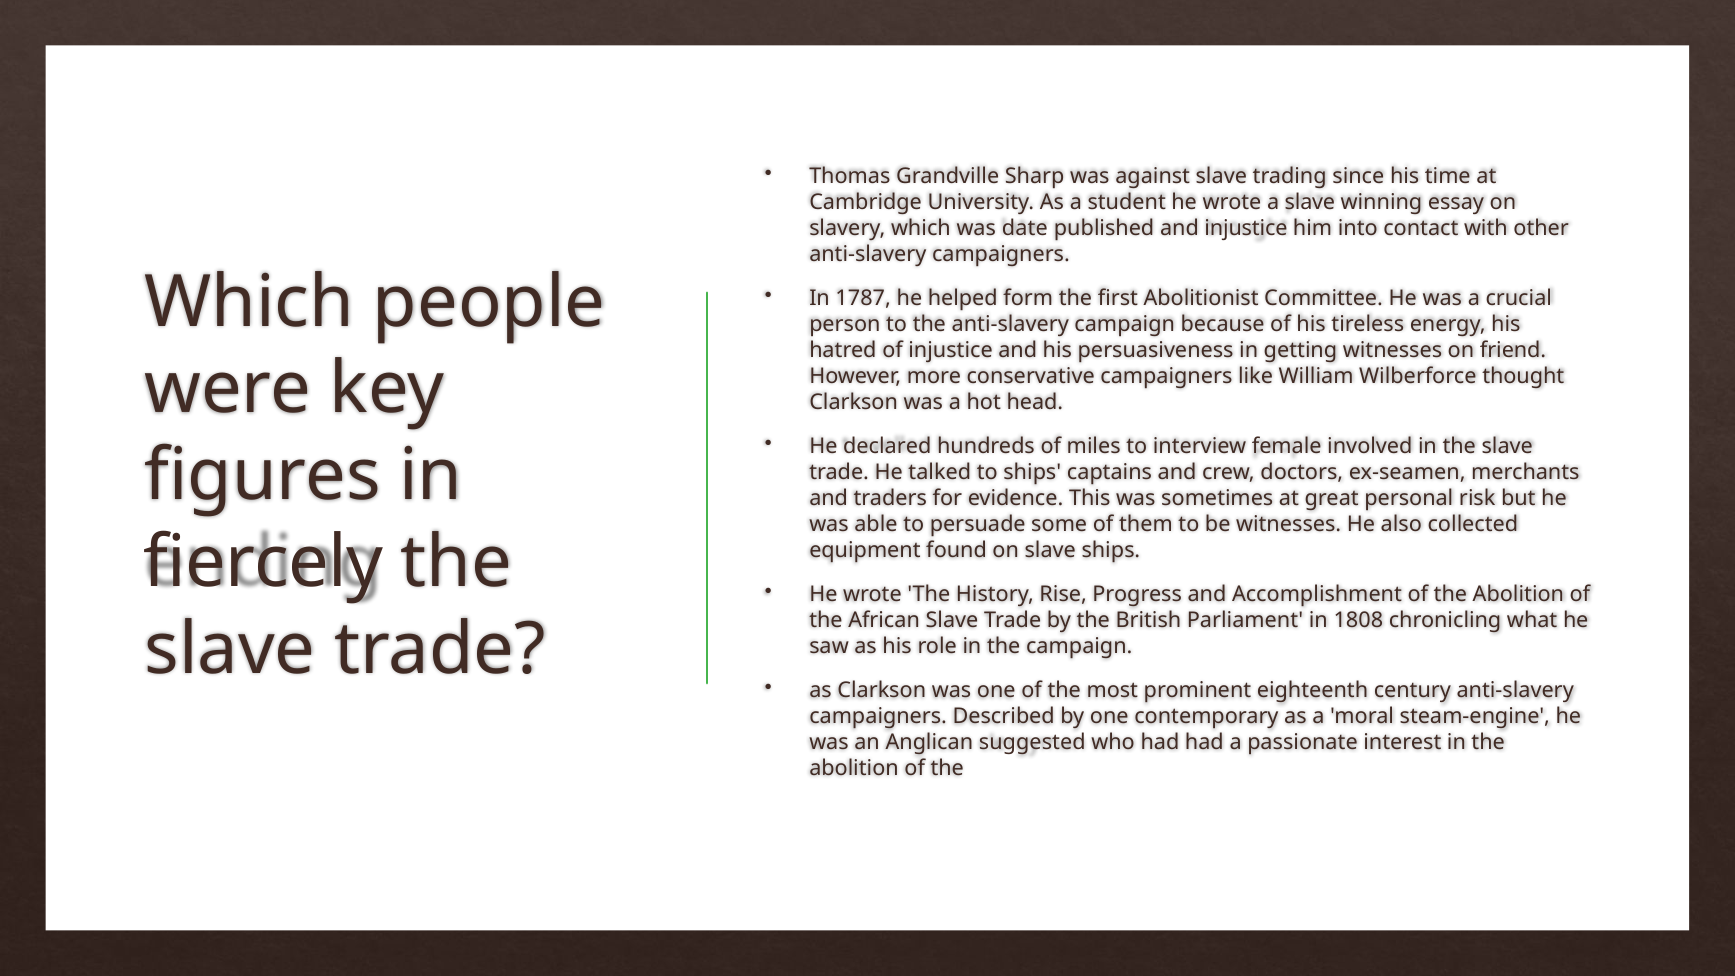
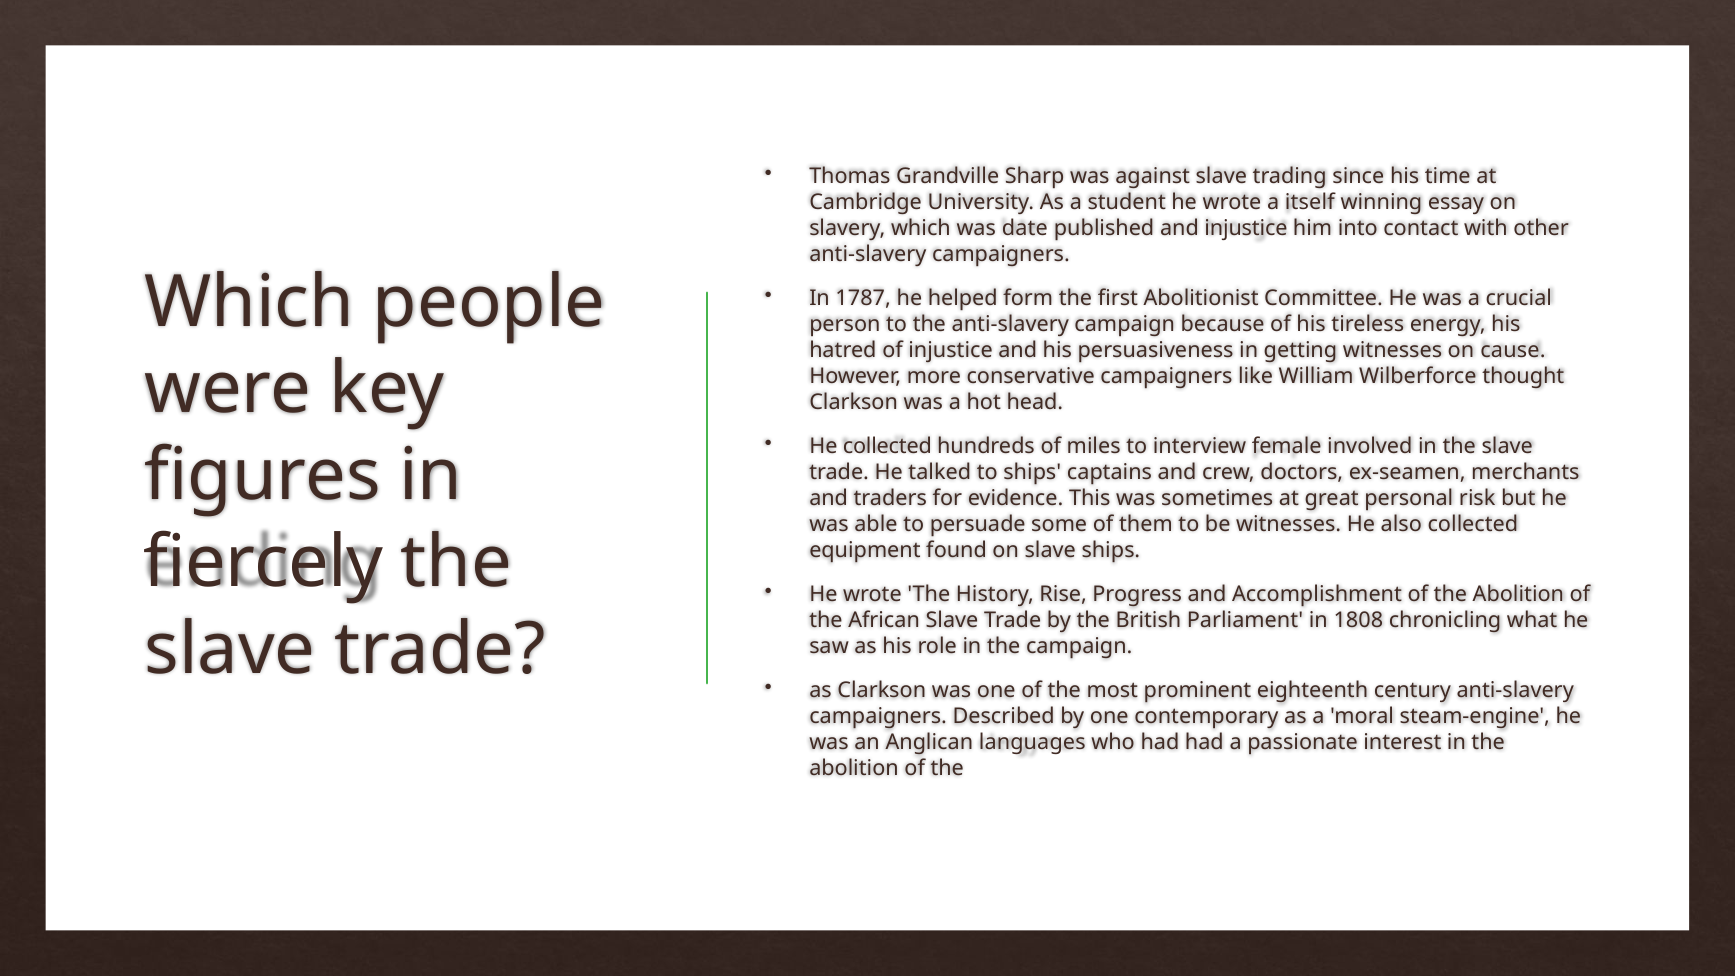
a slave: slave -> itself (1310, 202)
friend: friend -> cause (1513, 350)
He declared: declared -> collected (887, 446)
suggested: suggested -> languages (1032, 743)
